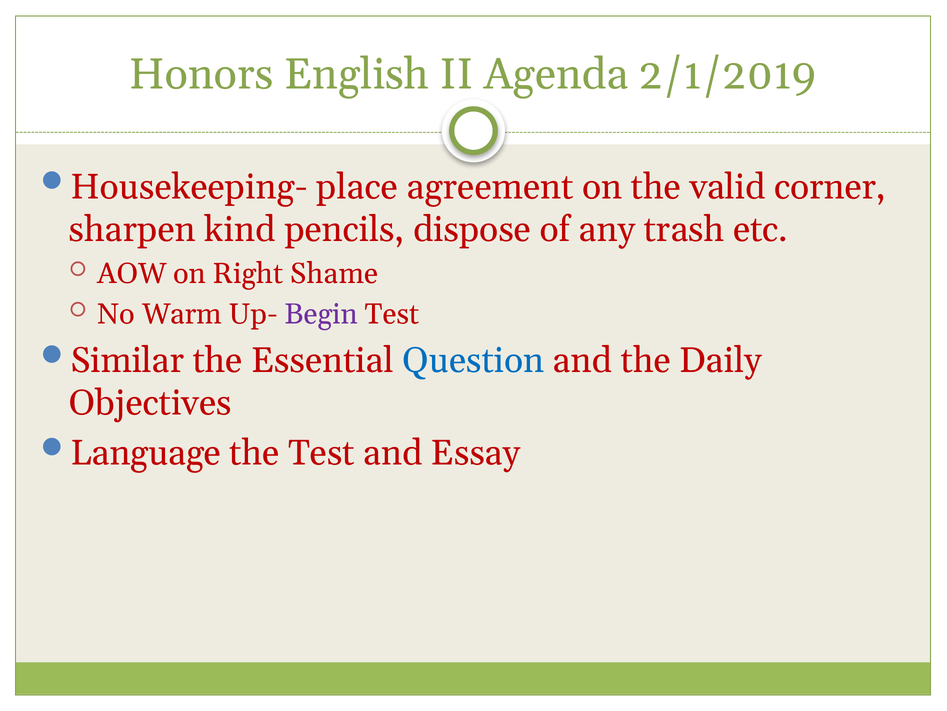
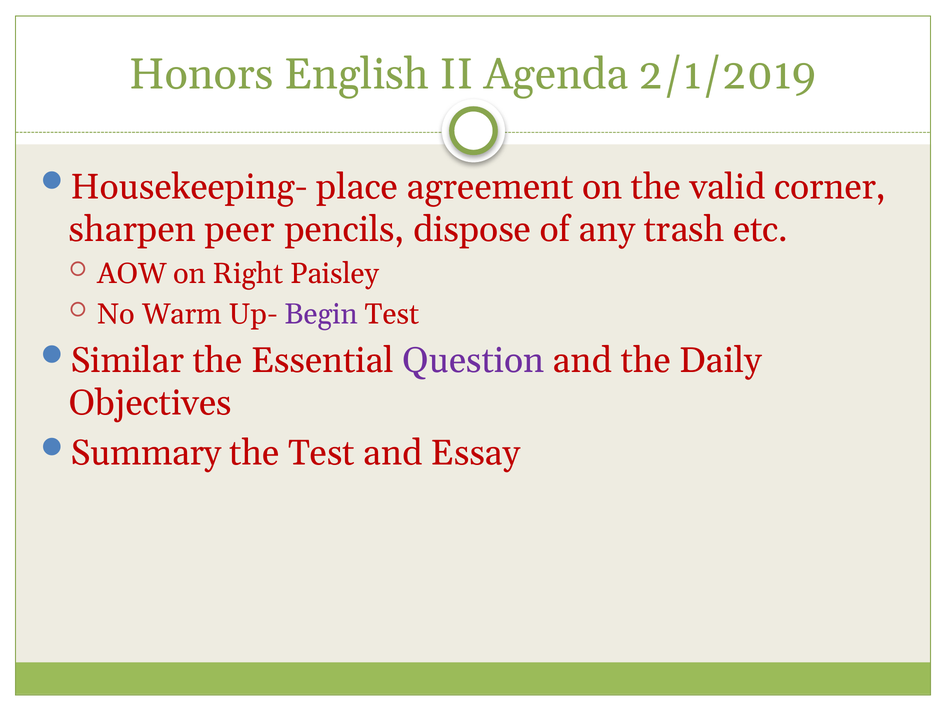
kind: kind -> peer (240, 229)
Shame: Shame -> Paisley (334, 273)
Question colour: blue -> purple (473, 360)
Language: Language -> Summary (146, 452)
